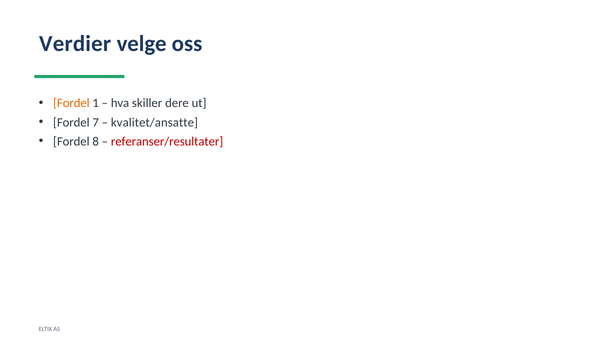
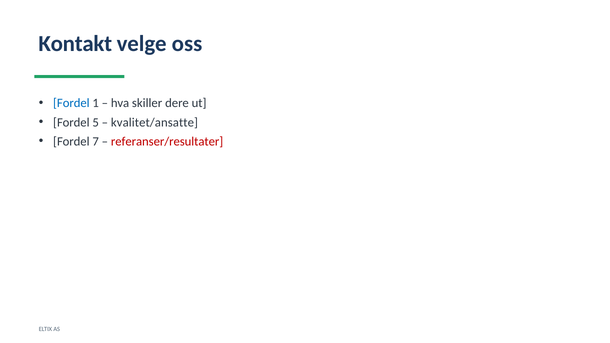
Verdier: Verdier -> Kontakt (75, 44)
Fordel colour: orange -> blue (71, 103)
7: 7 -> 5 (96, 122)
8: 8 -> 7 (96, 141)
